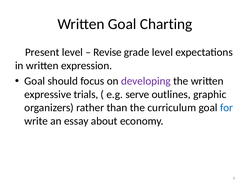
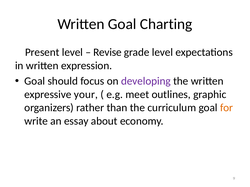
trials: trials -> your (86, 95)
serve: serve -> meet (137, 95)
for colour: blue -> orange (227, 108)
